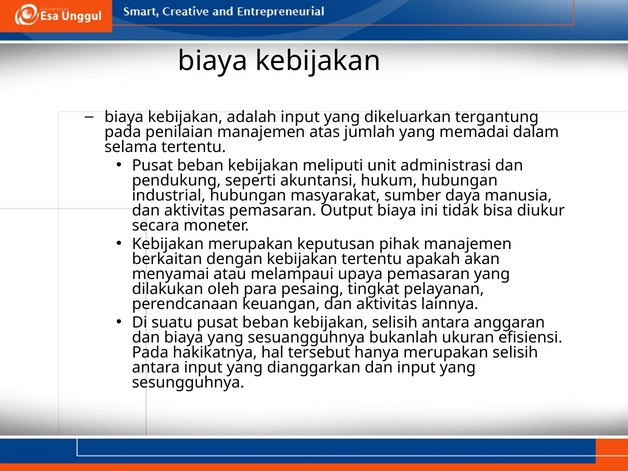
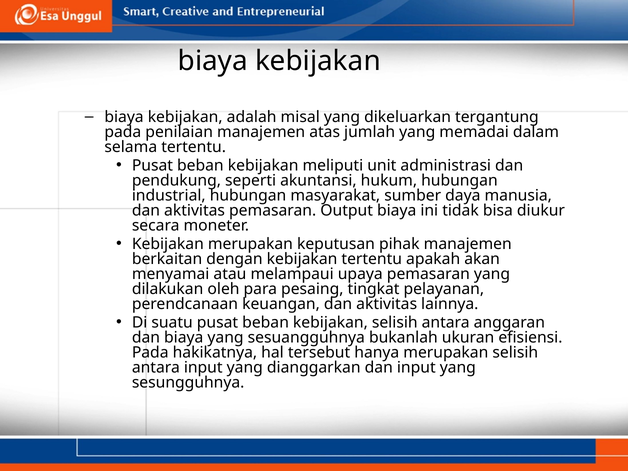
adalah input: input -> misal (300, 117)
